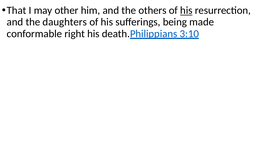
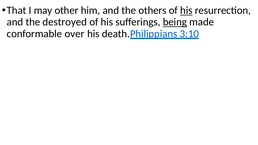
daughters: daughters -> destroyed (65, 22)
being underline: none -> present (175, 22)
right: right -> over (75, 34)
